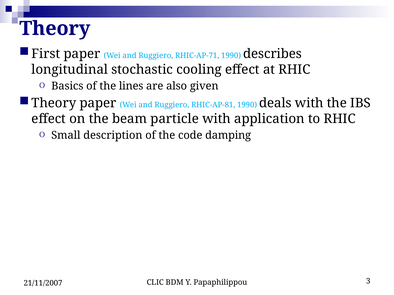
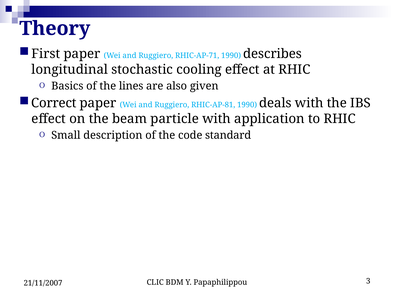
Theory: Theory -> Correct (54, 103)
damping: damping -> standard (228, 136)
